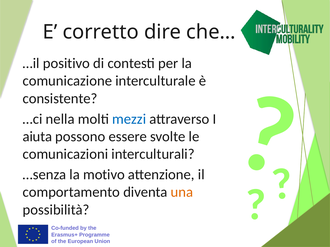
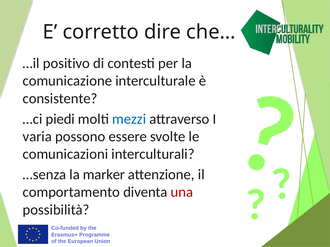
nella: nella -> piedi (60, 119)
aiuta: aiuta -> varia (37, 137)
motivo: motivo -> marker (104, 175)
una colour: orange -> red (182, 193)
